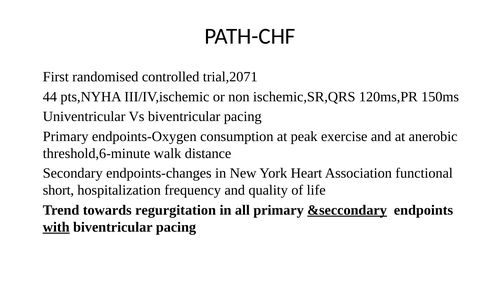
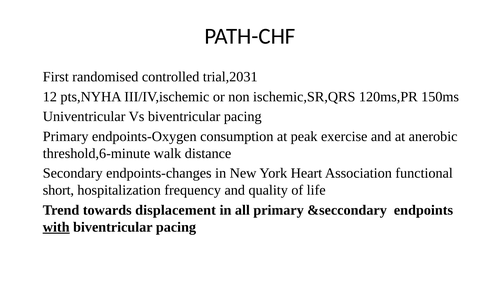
trial,2071: trial,2071 -> trial,2031 (230, 77)
44: 44 -> 12 (50, 97)
regurgitation: regurgitation -> displacement (176, 210)
&seccondary underline: present -> none (347, 210)
